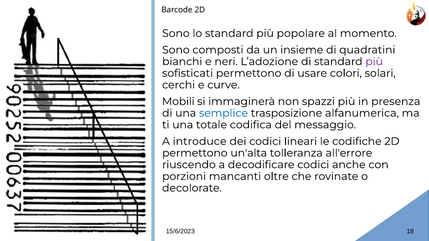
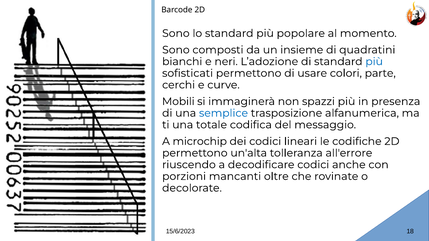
più colour: purple -> blue (374, 62)
solari: solari -> parte (380, 73)
introduce: introduce -> microchip (200, 141)
